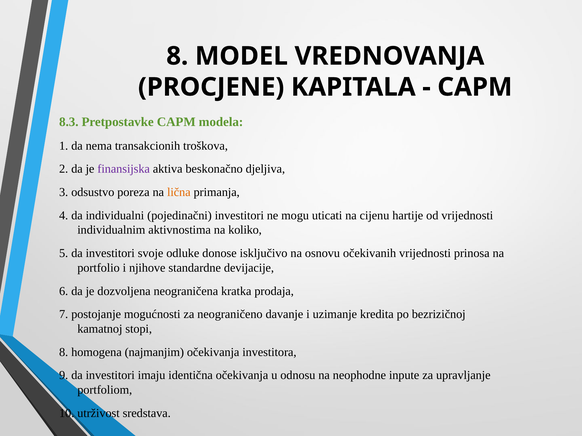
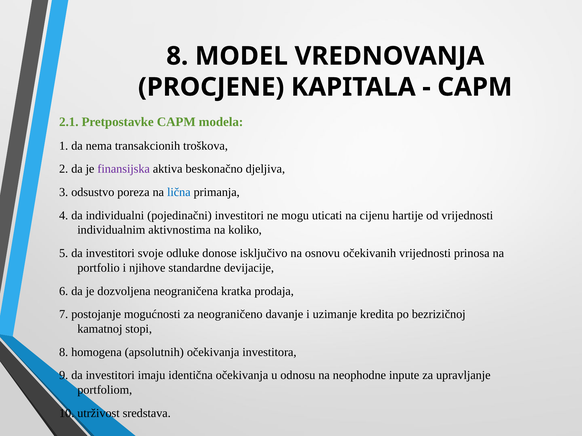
8.3: 8.3 -> 2.1 (69, 122)
lična colour: orange -> blue (179, 192)
najmanjim: najmanjim -> apsolutnih (154, 352)
